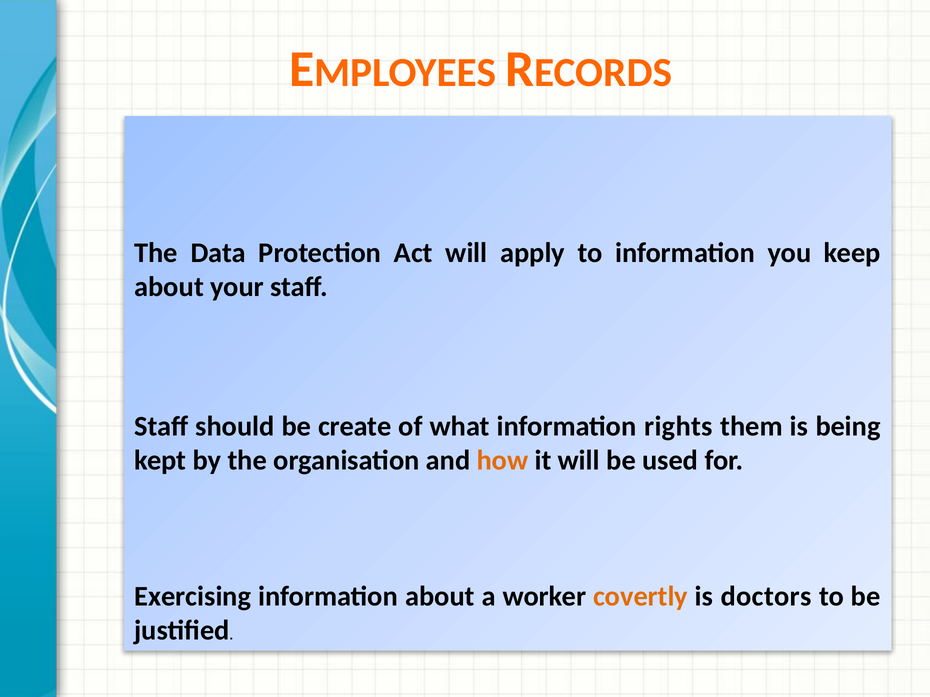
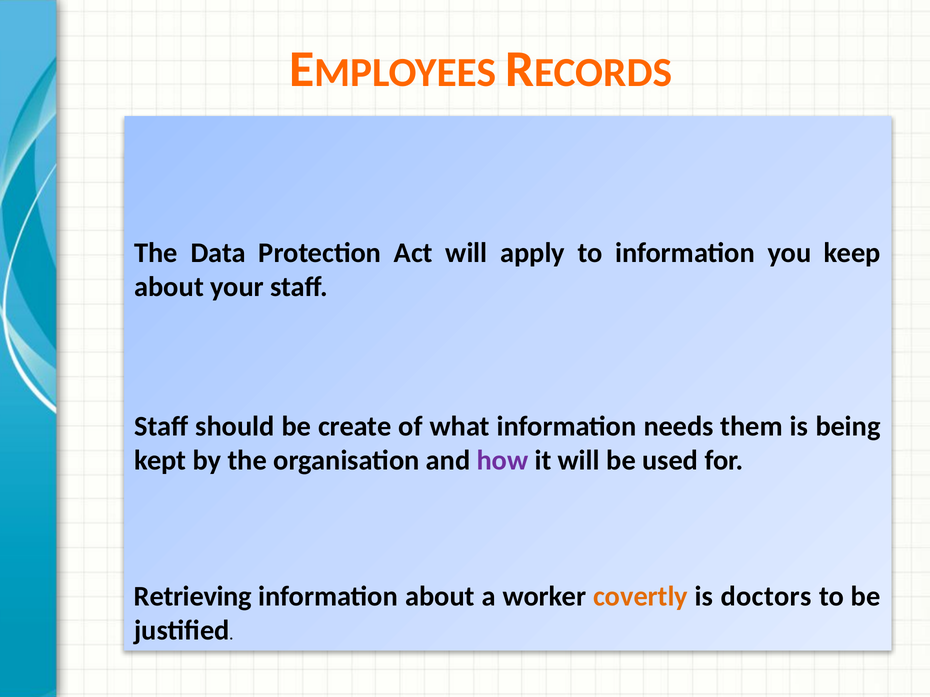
rights: rights -> needs (679, 427)
how colour: orange -> purple (503, 461)
Exercising: Exercising -> Retrieving (193, 597)
